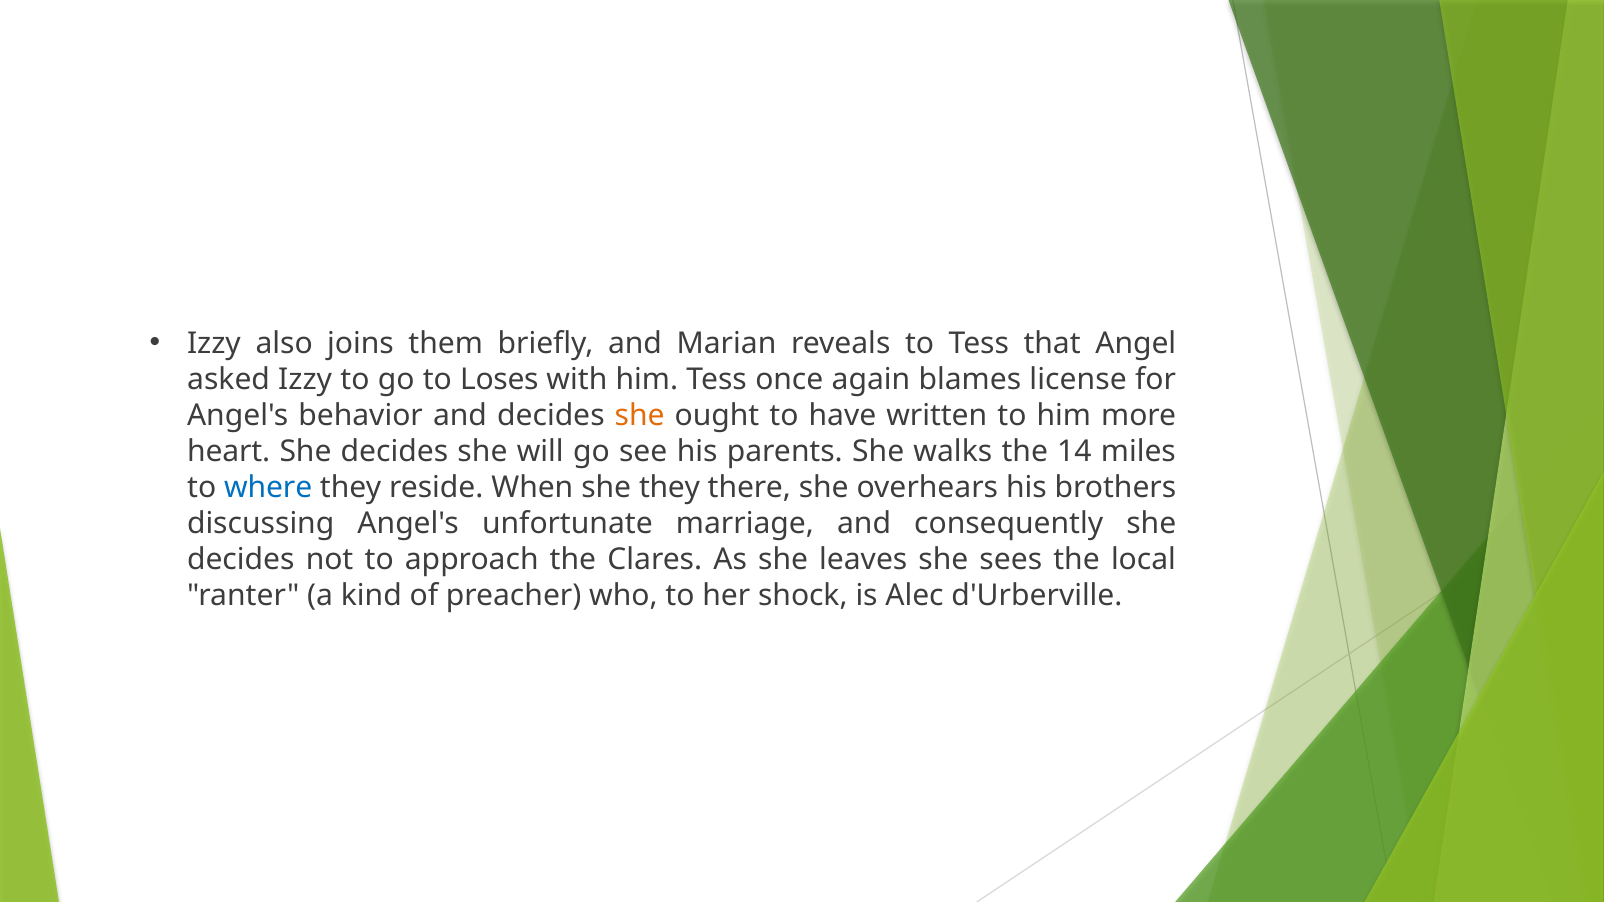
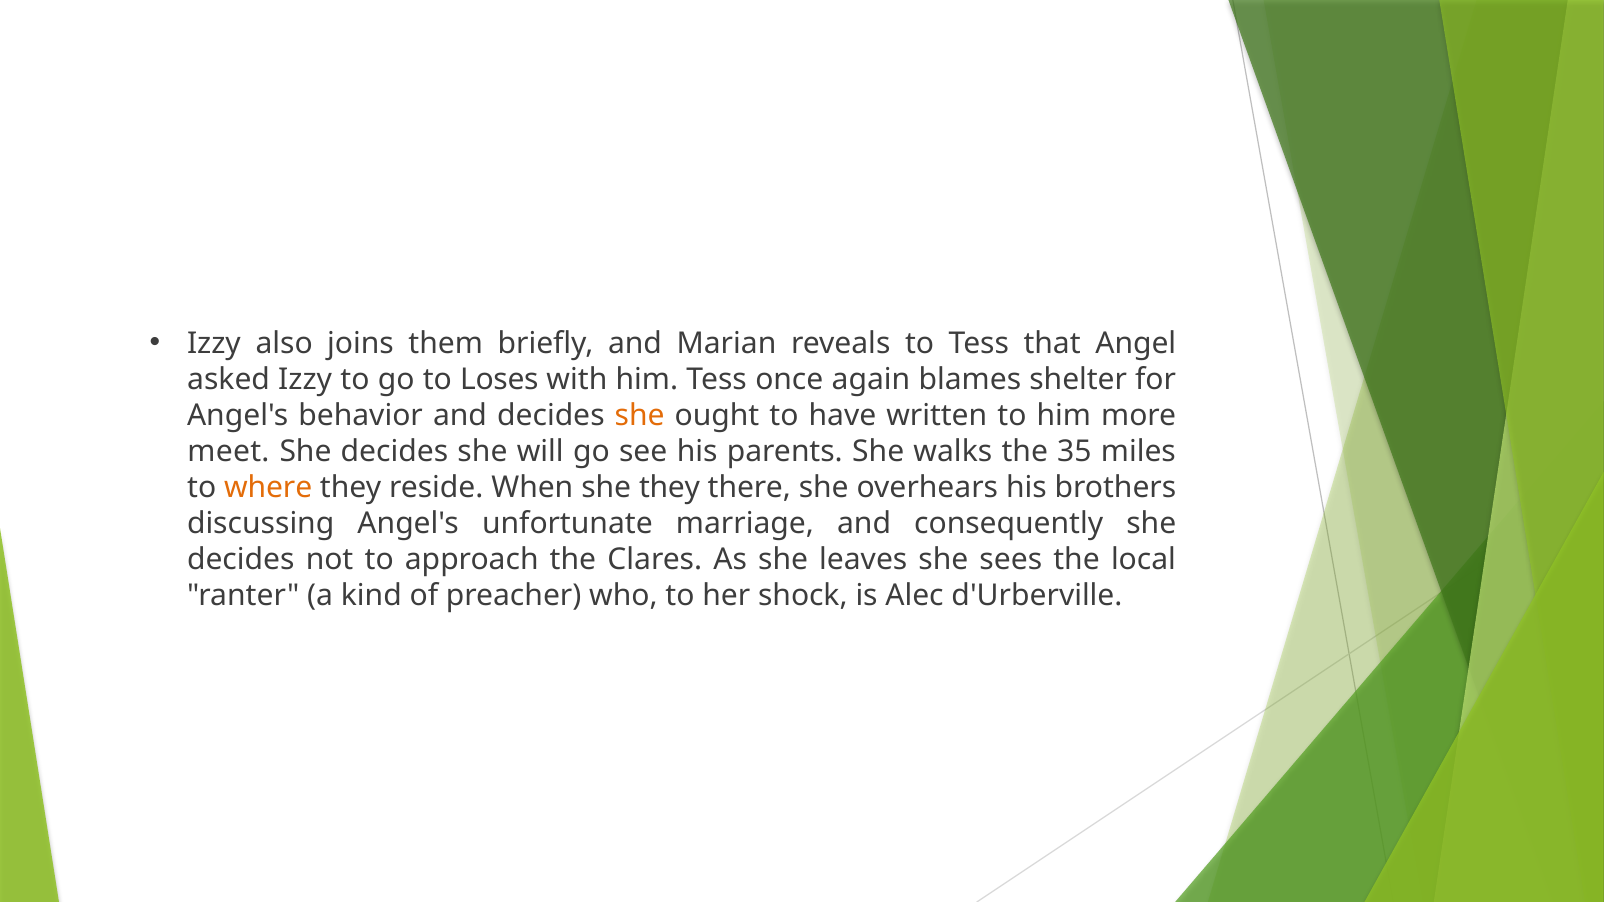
license: license -> shelter (1078, 380)
heart: heart -> meet (228, 452)
14: 14 -> 35 (1074, 452)
where colour: blue -> orange (268, 488)
